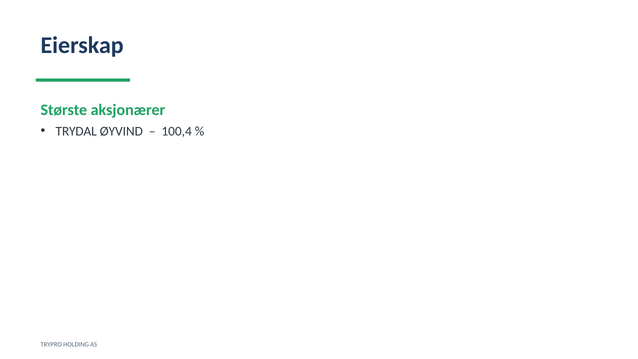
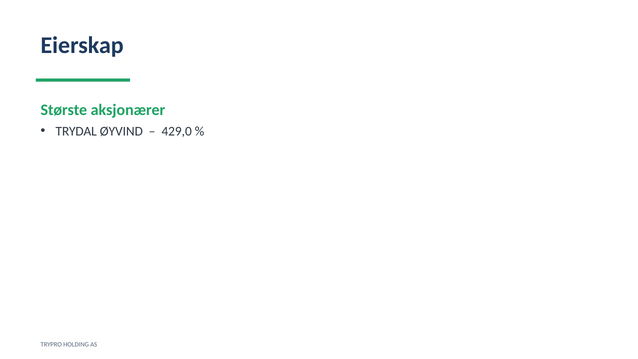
100,4: 100,4 -> 429,0 (177, 131)
